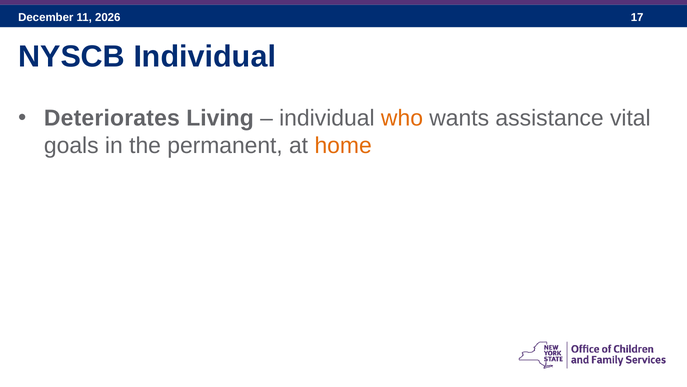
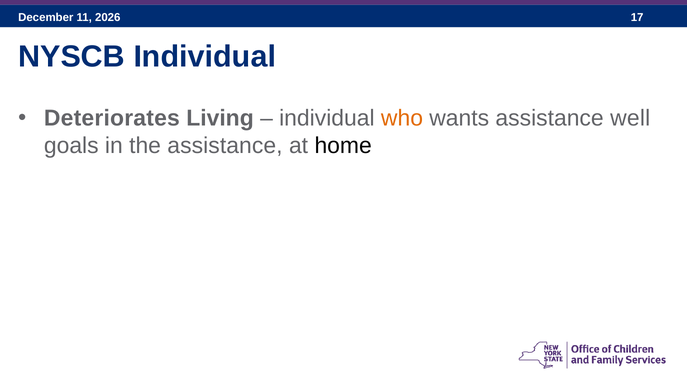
vital: vital -> well (630, 118)
the permanent: permanent -> assistance (225, 146)
home colour: orange -> black (343, 146)
